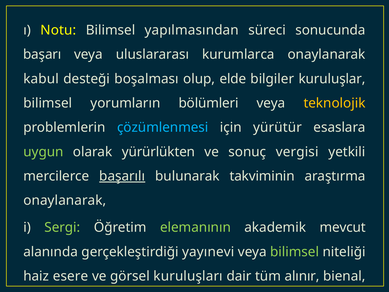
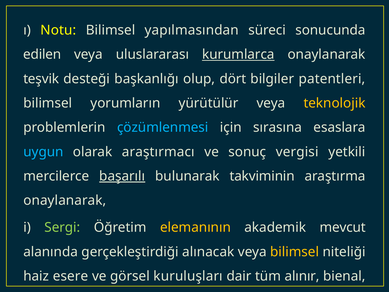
başarı: başarı -> edilen (42, 54)
kurumlarca underline: none -> present (238, 54)
kabul: kabul -> teşvik (41, 79)
boşalması: boşalması -> başkanlığı (147, 79)
elde: elde -> dört (233, 79)
kuruluşlar: kuruluşlar -> patentleri (332, 79)
bölümleri: bölümleri -> yürütülür (209, 103)
yürütür: yürütür -> sırasına (278, 127)
uygun colour: light green -> light blue (43, 152)
yürürlükten: yürürlükten -> araştırmacı (158, 152)
elemanının colour: light green -> yellow (195, 227)
yayınevi: yayınevi -> alınacak (208, 252)
bilimsel colour: light green -> yellow (295, 252)
